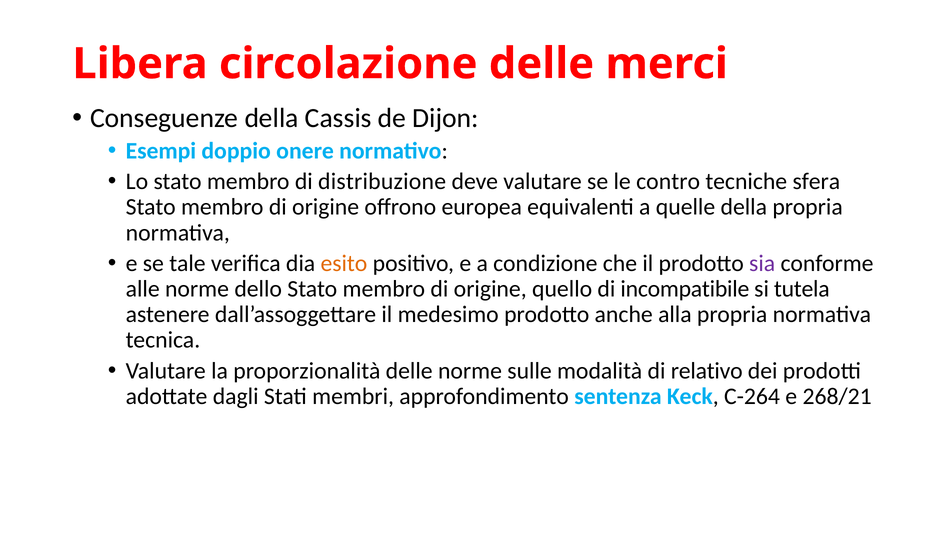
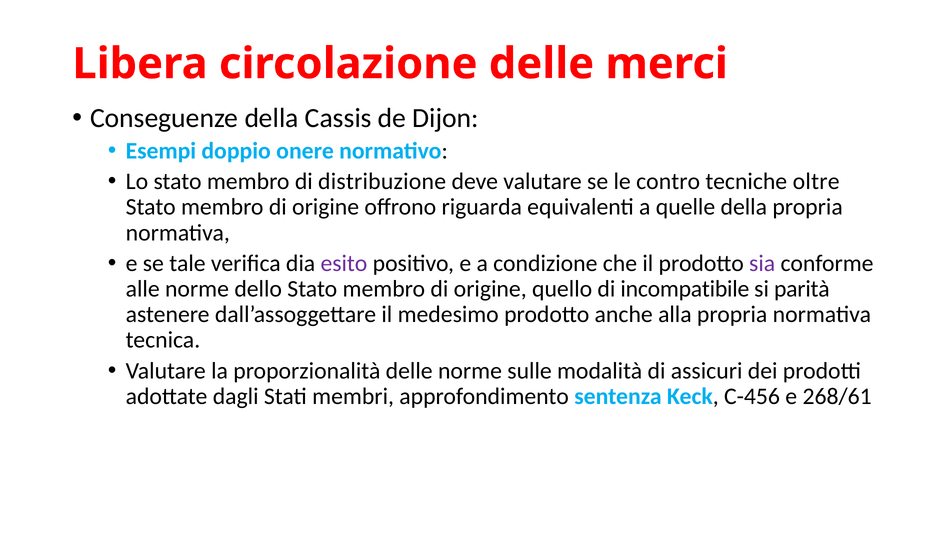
sfera: sfera -> oltre (816, 181)
europea: europea -> riguarda (482, 207)
esito colour: orange -> purple (344, 263)
tutela: tutela -> parità (802, 289)
relativo: relativo -> assicuri (707, 371)
C-264: C-264 -> C-456 (752, 396)
268/21: 268/21 -> 268/61 (837, 396)
